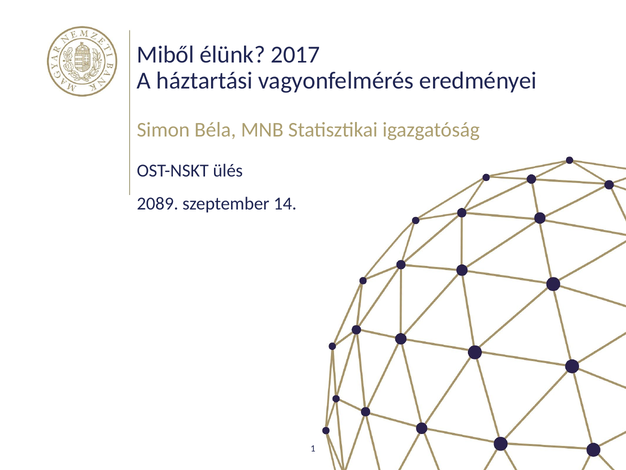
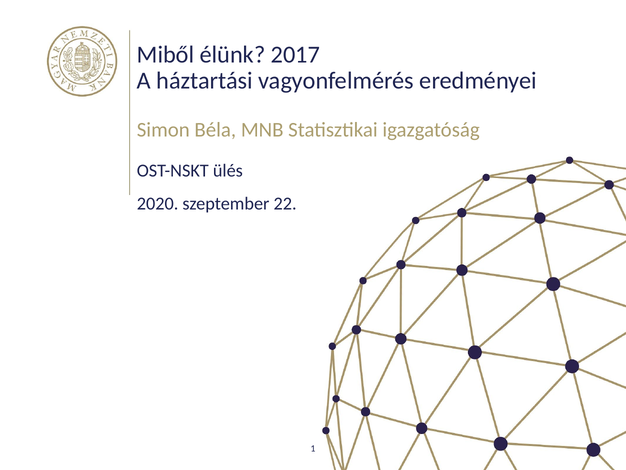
2089: 2089 -> 2020 (158, 203)
14: 14 -> 22 (285, 203)
